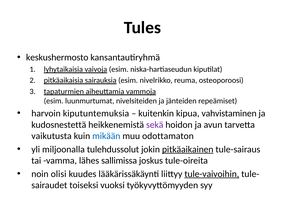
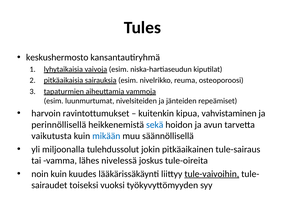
kiputuntemuksia: kiputuntemuksia -> ravintottumukset (96, 114)
kudosnestettä: kudosnestettä -> perinnöllisellä (59, 125)
sekä colour: purple -> blue (155, 125)
odottamaton: odottamaton -> säännöllisellä (168, 137)
pitkäaikainen underline: present -> none (188, 150)
sallimissa: sallimissa -> nivelessä (119, 161)
noin olisi: olisi -> kuin (59, 175)
